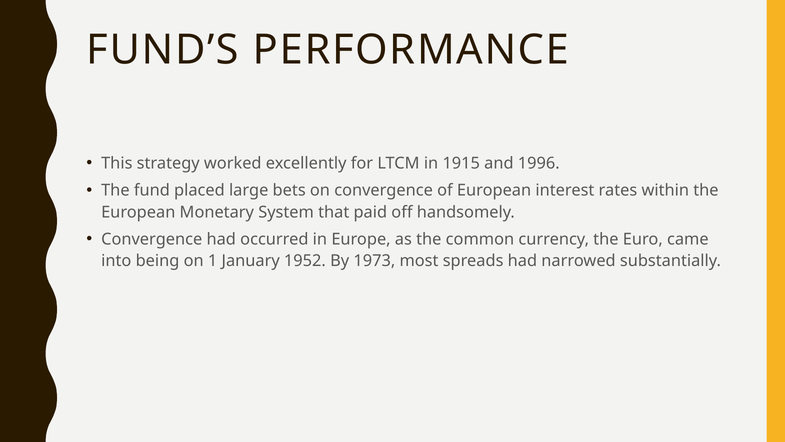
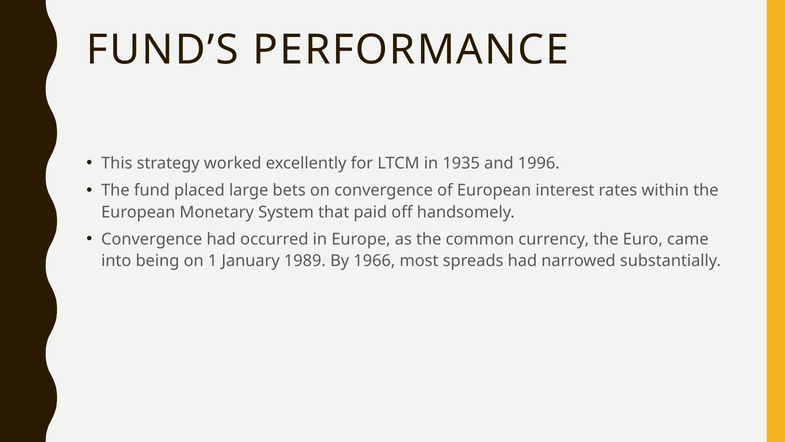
1915: 1915 -> 1935 (461, 163)
1952: 1952 -> 1989 (305, 261)
1973: 1973 -> 1966 (374, 261)
